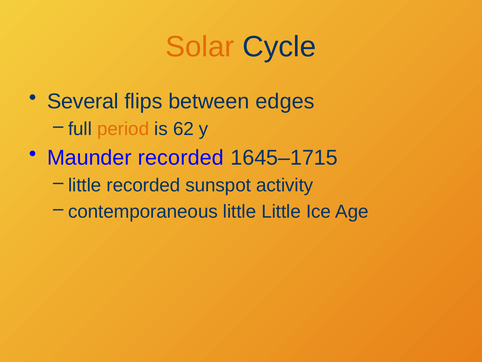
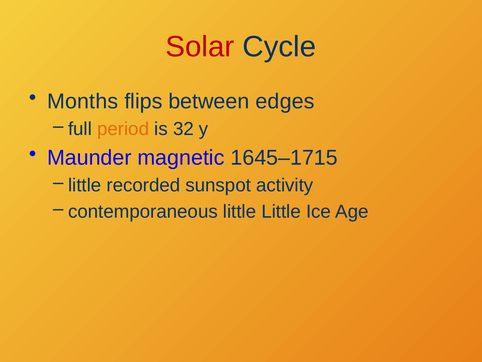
Solar colour: orange -> red (200, 47)
Several: Several -> Months (83, 101)
62: 62 -> 32 (183, 129)
Maunder recorded: recorded -> magnetic (181, 157)
